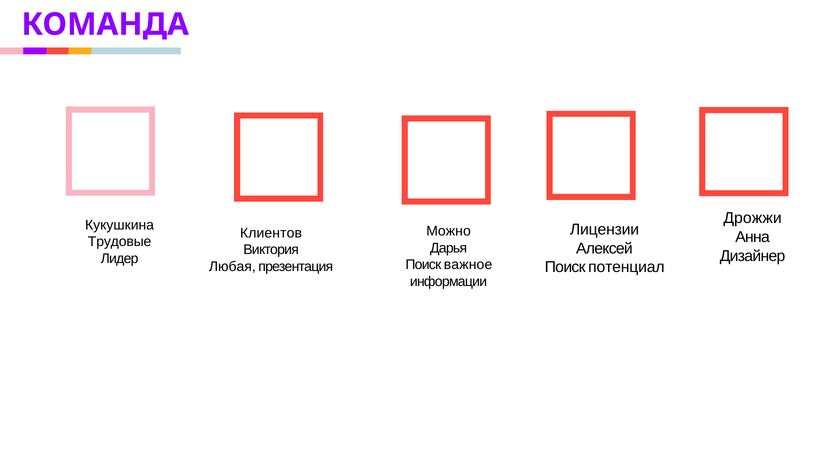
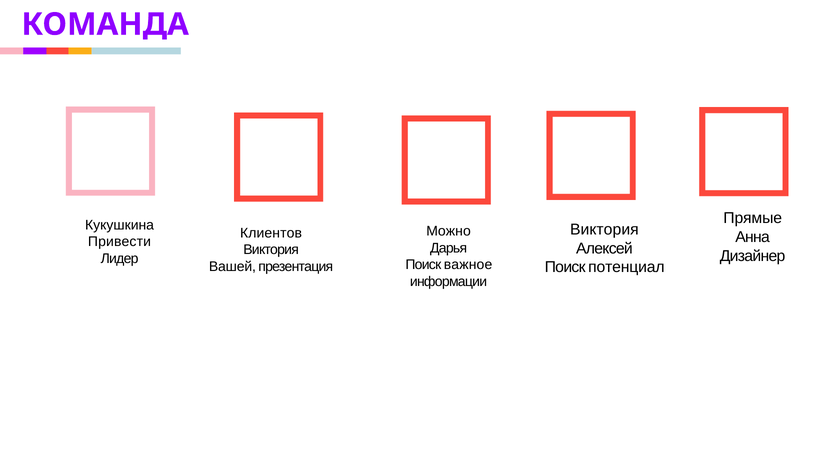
Дрожжи: Дрожжи -> Прямые (753, 219)
Лицензии: Лицензии -> Виктория (604, 230)
Трудовые: Трудовые -> Привести (119, 242)
Любая: Любая -> Вашей (232, 267)
